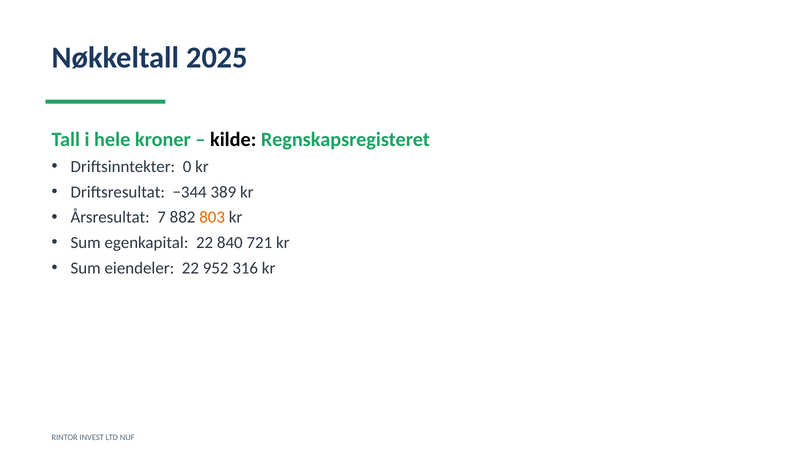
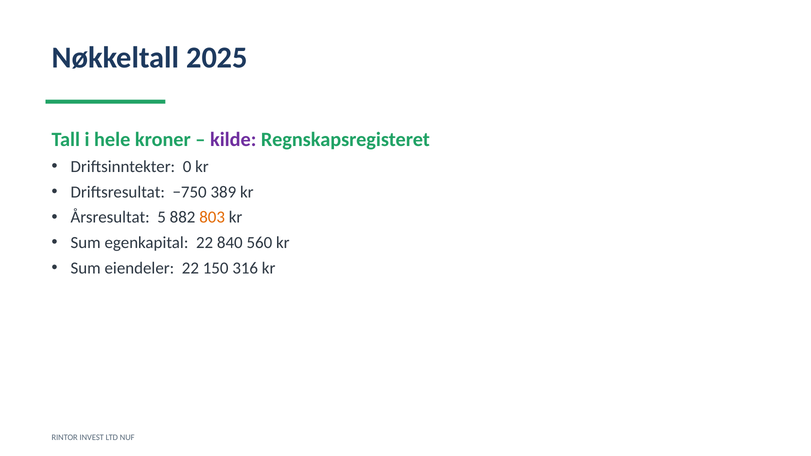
kilde colour: black -> purple (233, 140)
−344: −344 -> −750 (190, 192)
7: 7 -> 5 (162, 217)
721: 721 -> 560 (259, 243)
952: 952 -> 150 (216, 268)
